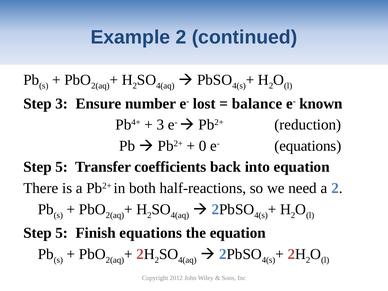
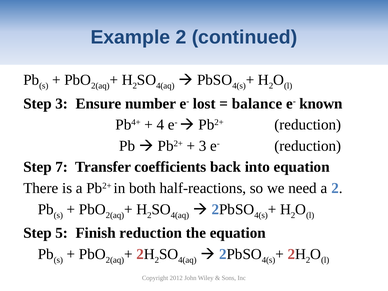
3: 3 -> 4 (160, 125)
0: 0 -> 3 (203, 146)
e- equations: equations -> reduction (308, 146)
5: 5 -> 7 (62, 167)
Finish equations: equations -> reduction (151, 233)
